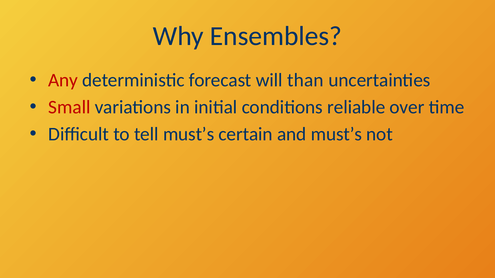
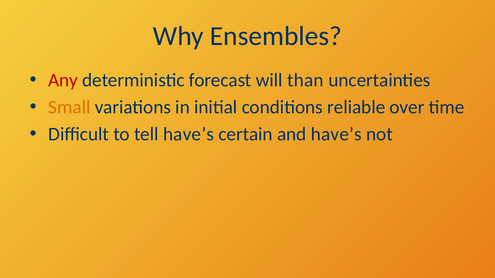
Small colour: red -> orange (69, 107)
tell must’s: must’s -> have’s (188, 134)
and must’s: must’s -> have’s (336, 134)
